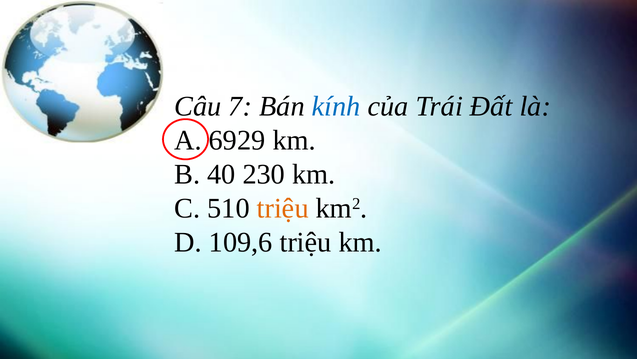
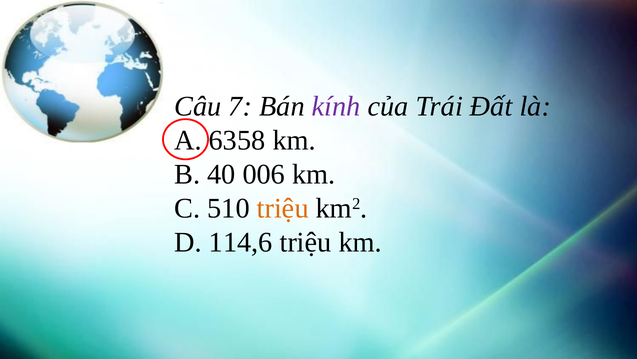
kính colour: blue -> purple (336, 106)
6929: 6929 -> 6358 (237, 140)
230: 230 -> 006 (264, 174)
109,6: 109,6 -> 114,6 (241, 242)
